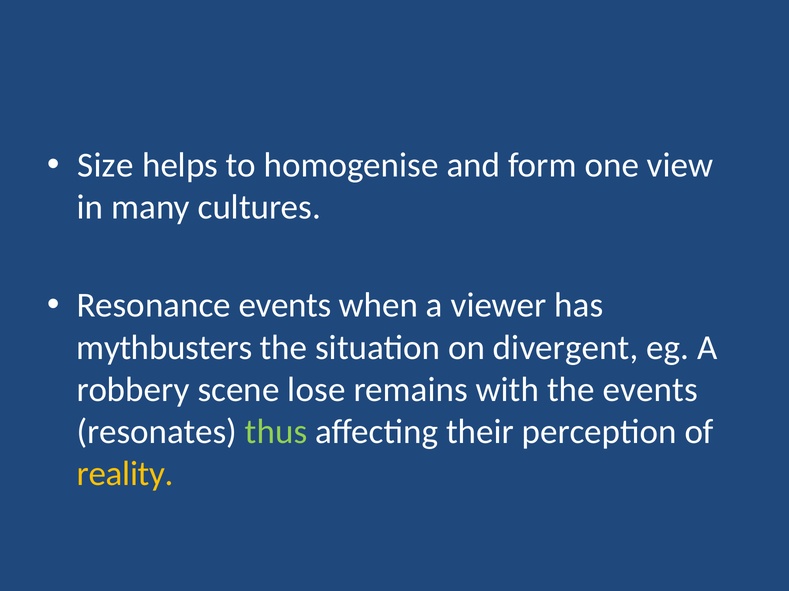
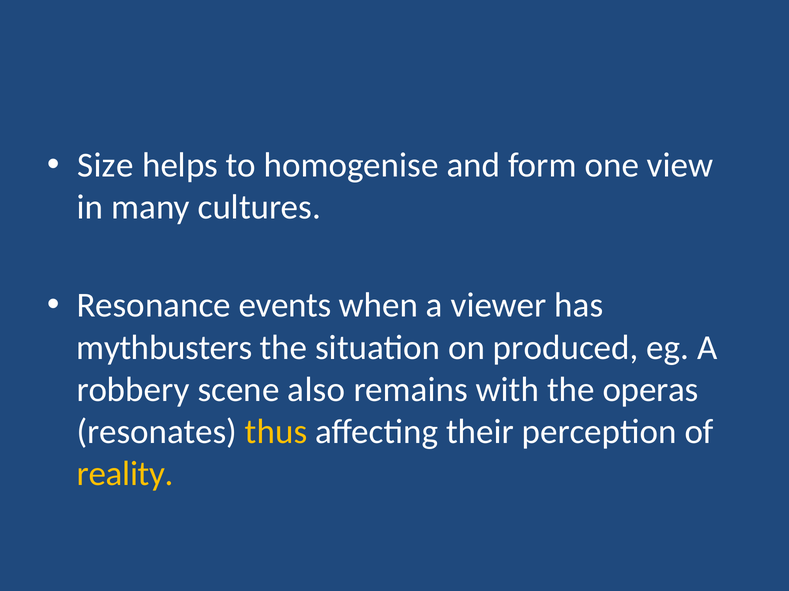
divergent: divergent -> produced (566, 348)
lose: lose -> also (316, 390)
the events: events -> operas (651, 390)
thus colour: light green -> yellow (276, 432)
